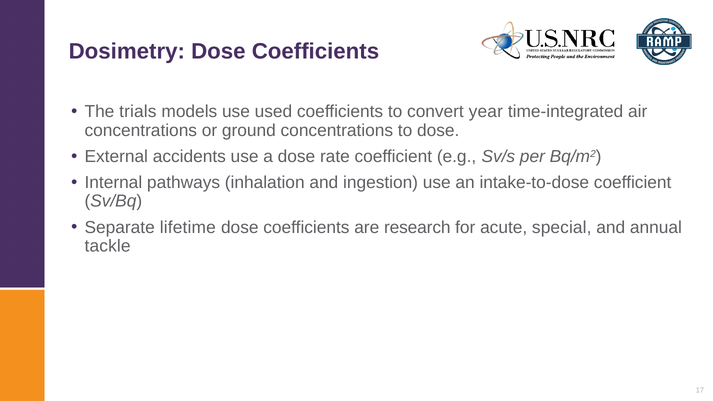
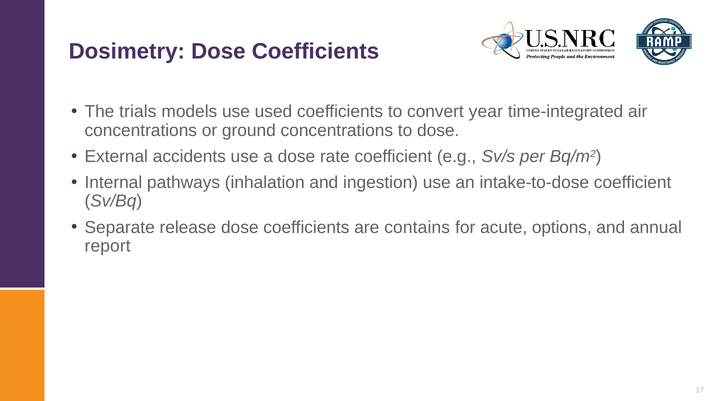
lifetime: lifetime -> release (188, 227)
research: research -> contains (417, 227)
special: special -> options (562, 227)
tackle: tackle -> report (108, 246)
